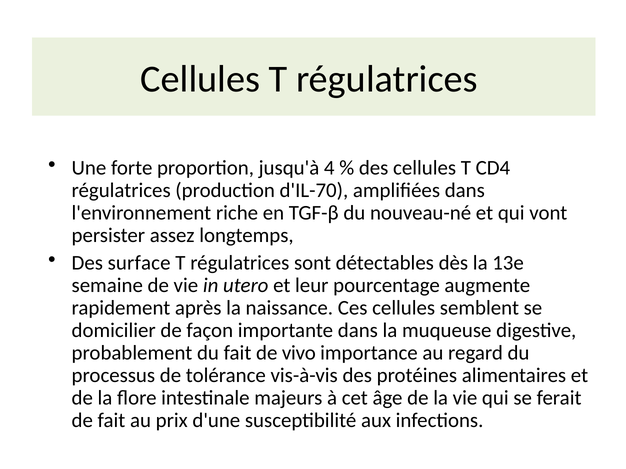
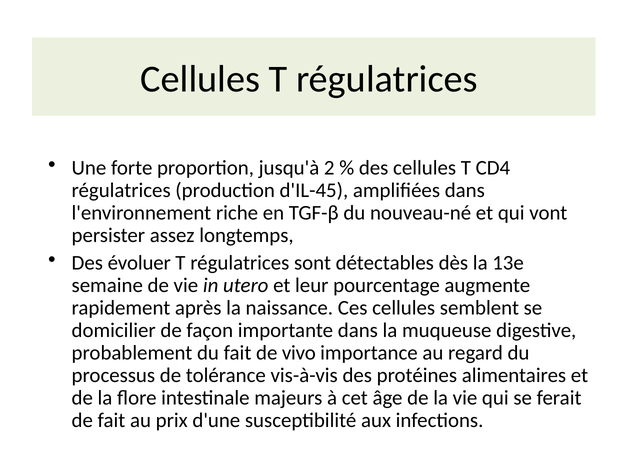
4: 4 -> 2 (329, 168)
d'IL-70: d'IL-70 -> d'IL-45 (314, 191)
surface: surface -> évoluer (139, 263)
